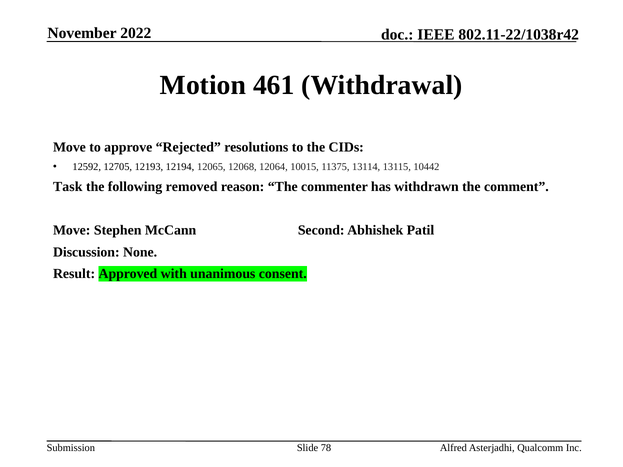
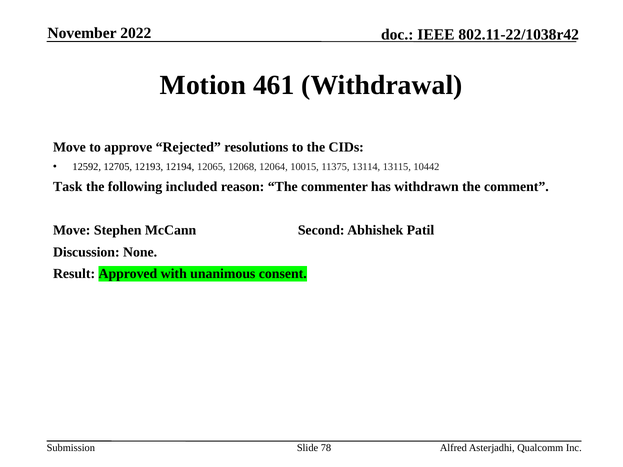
removed: removed -> included (192, 187)
